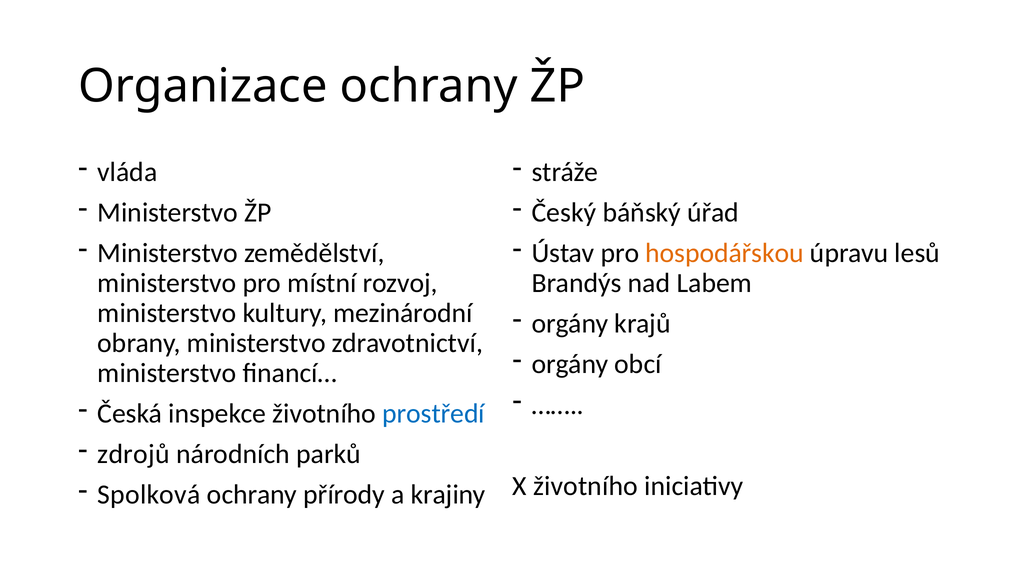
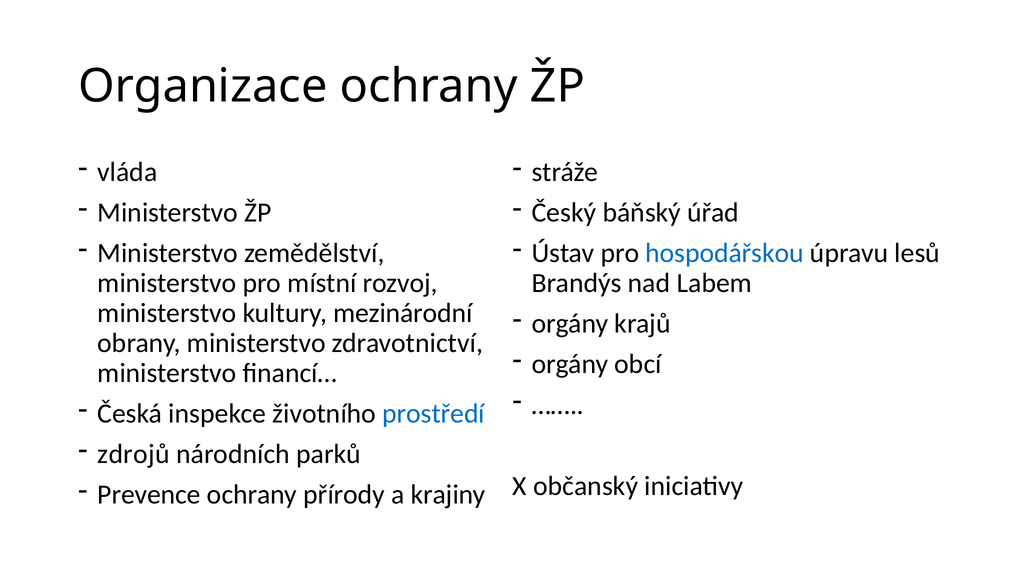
hospodářskou colour: orange -> blue (725, 253)
X životního: životního -> občanský (586, 487)
Spolková: Spolková -> Prevence (149, 495)
